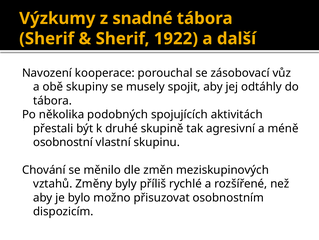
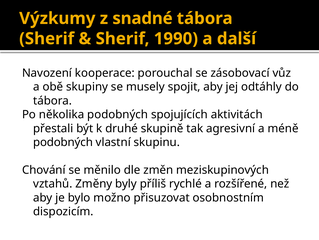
1922: 1922 -> 1990 (176, 39)
osobnostní: osobnostní -> podobných (63, 142)
